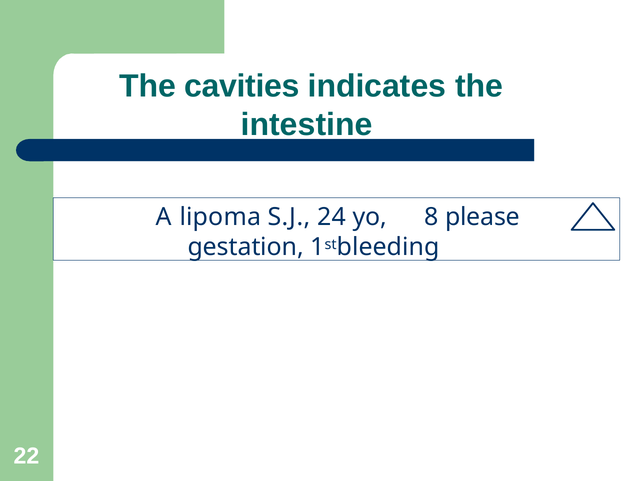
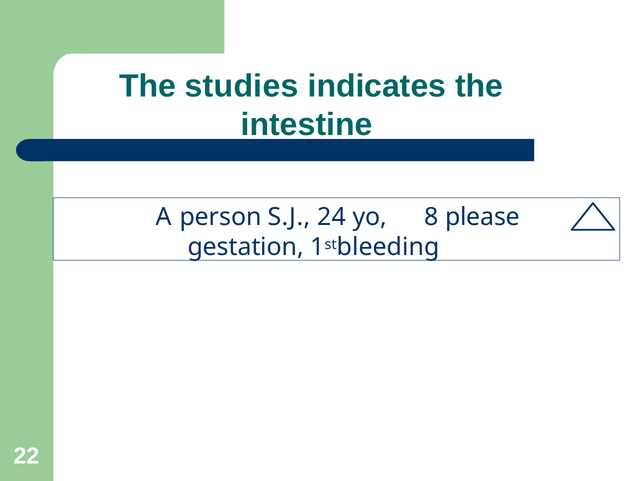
cavities: cavities -> studies (242, 86)
lipoma: lipoma -> person (221, 217)
